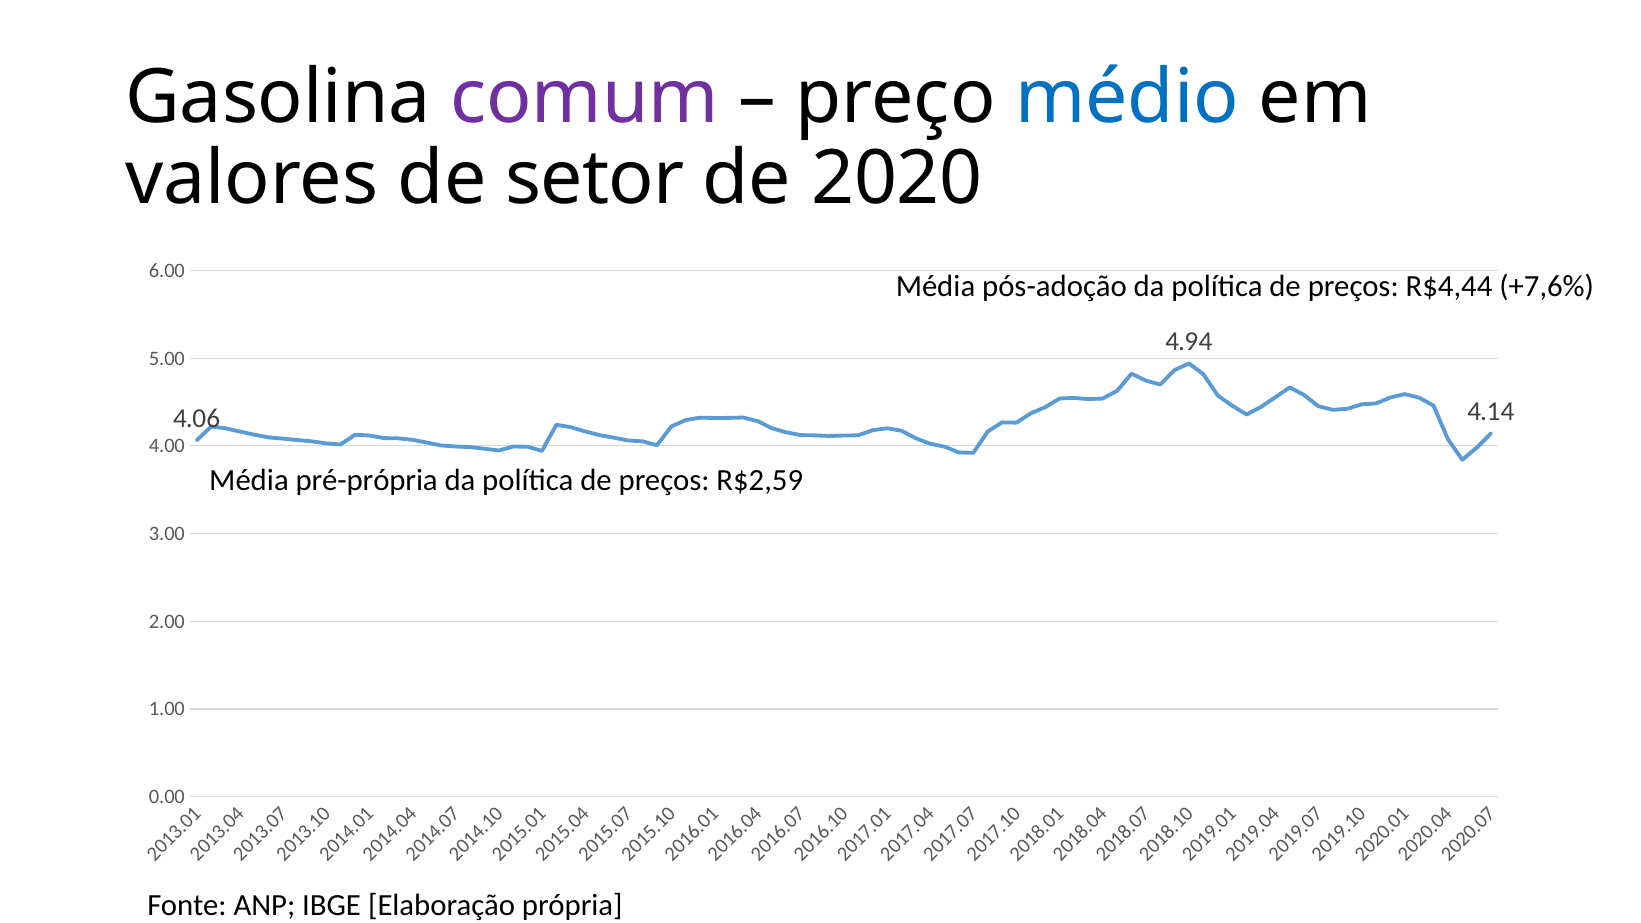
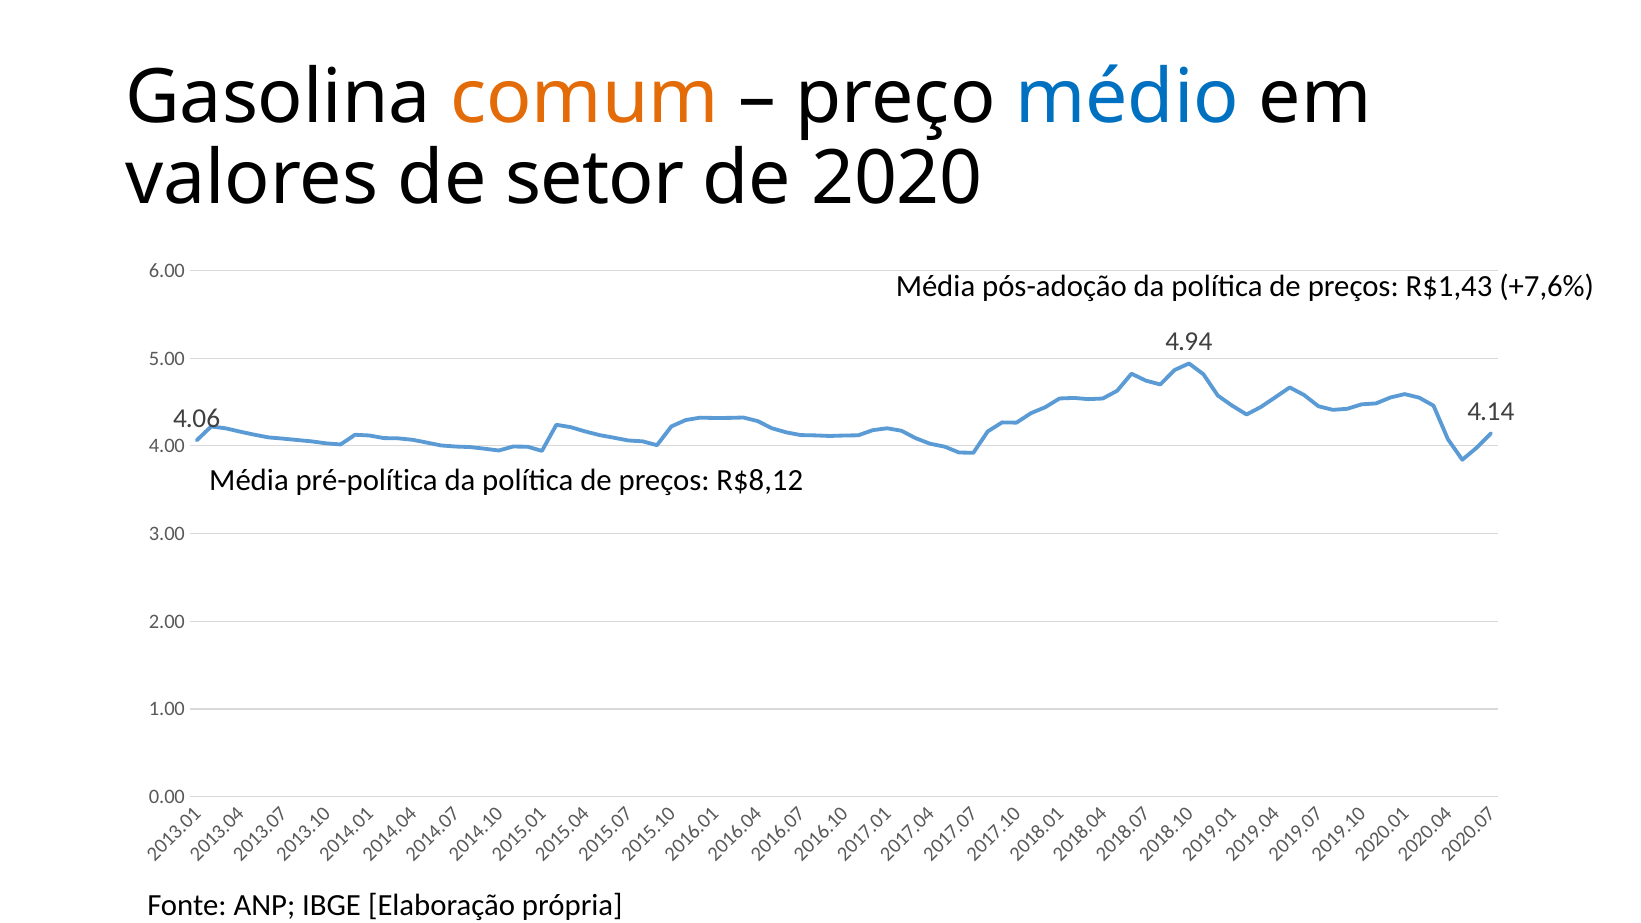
comum colour: purple -> orange (585, 97)
R$4,44: R$4,44 -> R$1,43 (1449, 287)
pré-própria: pré-própria -> pré-política (367, 480)
R$2,59: R$2,59 -> R$8,12 (760, 480)
